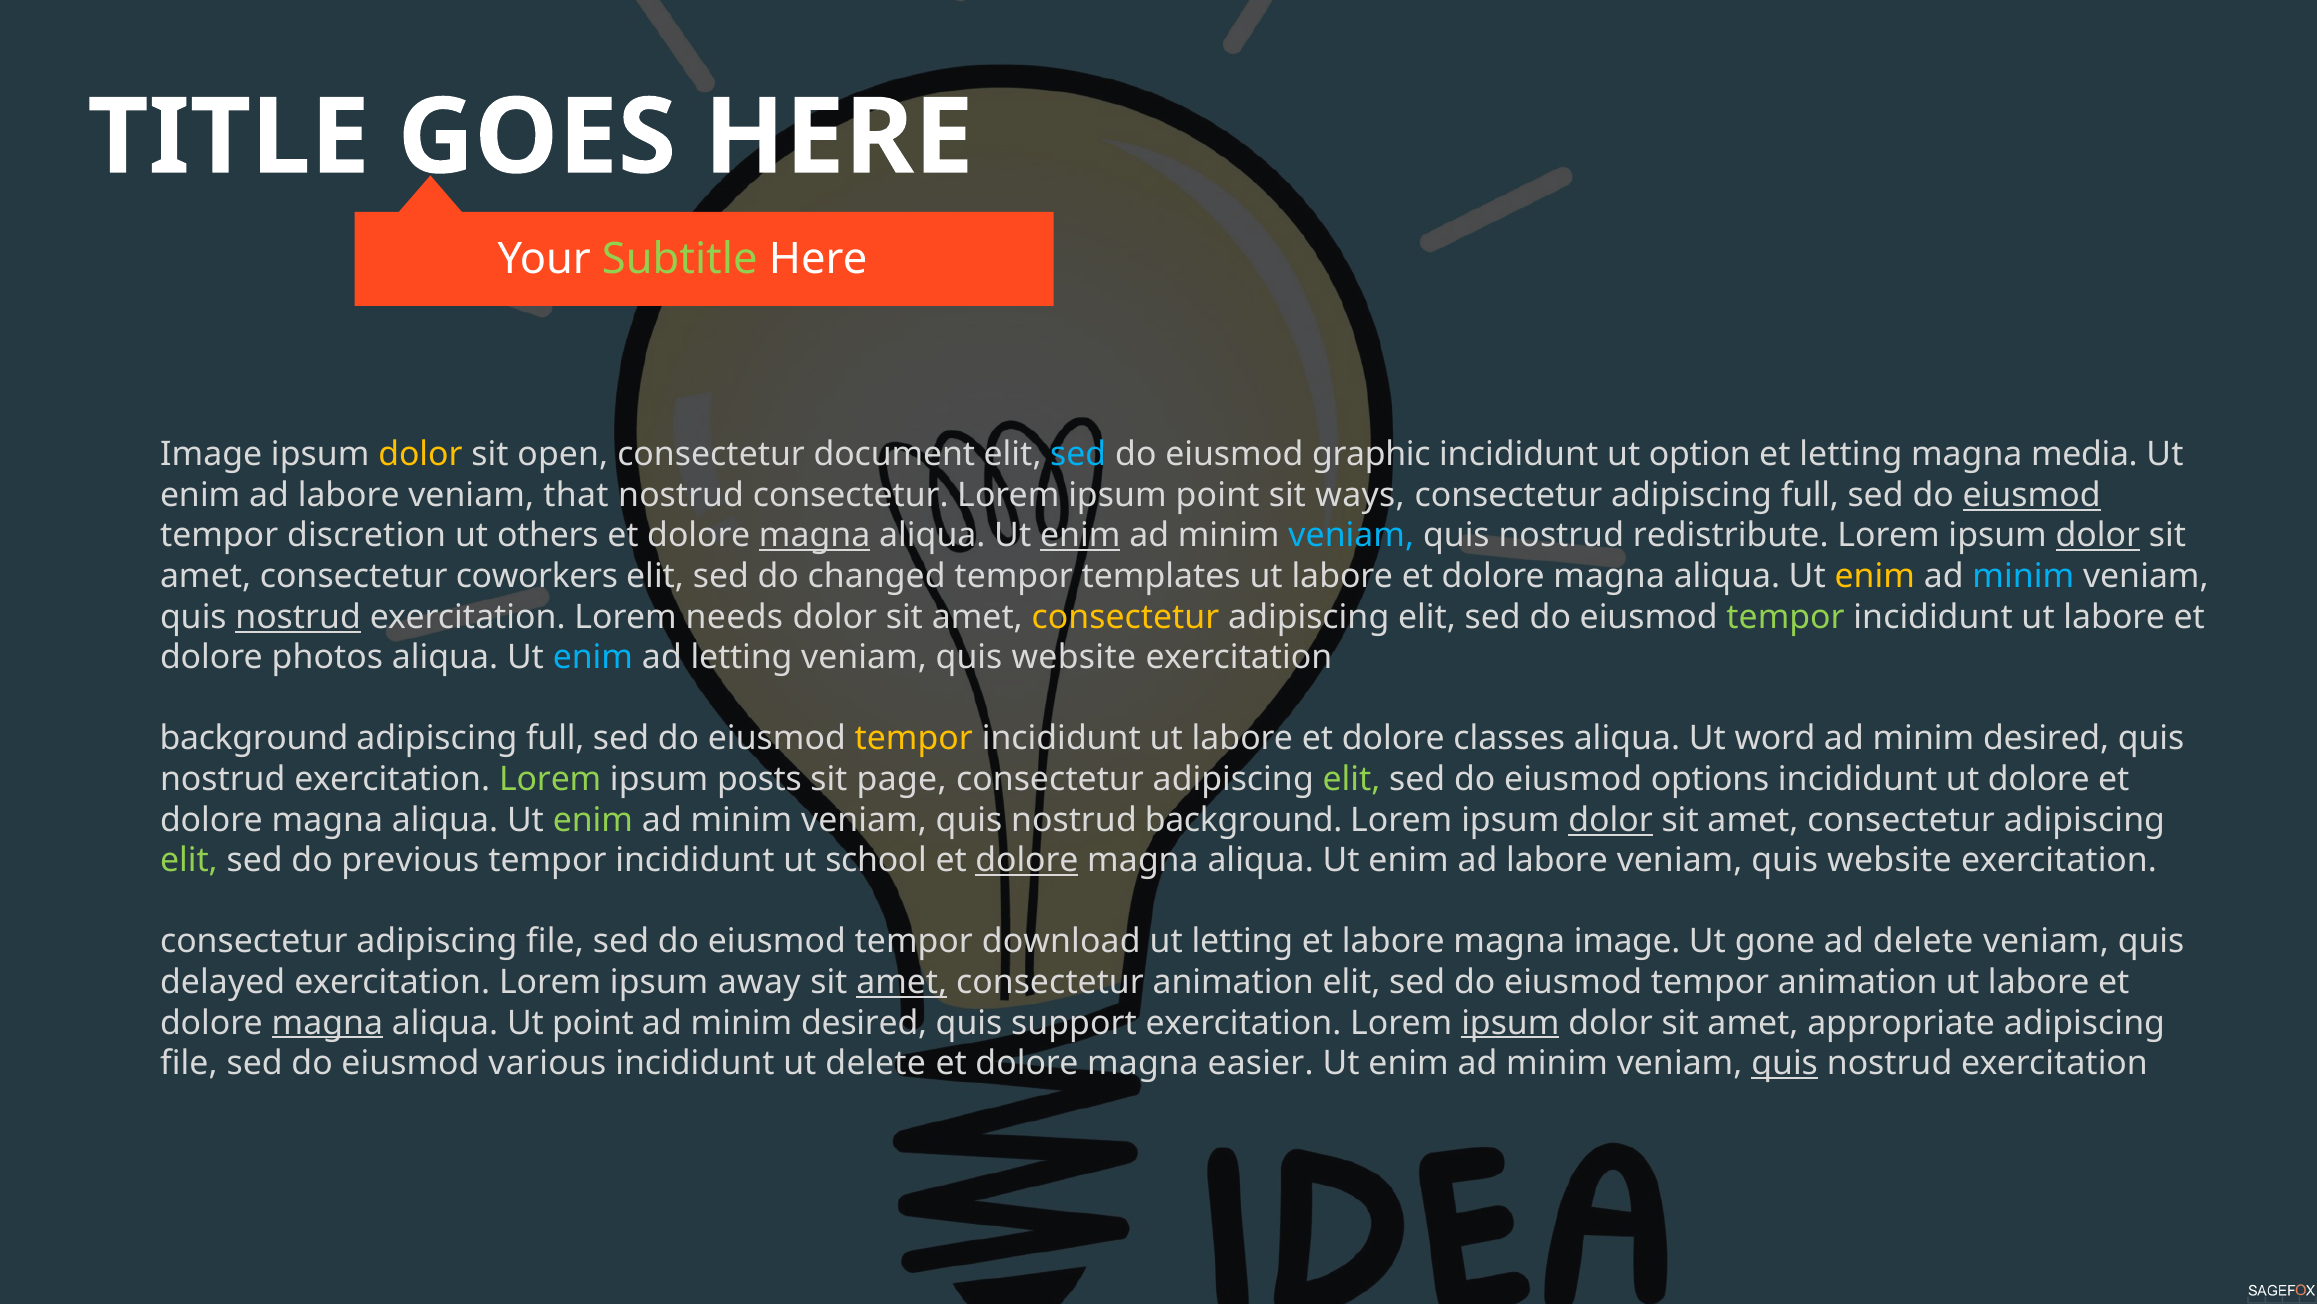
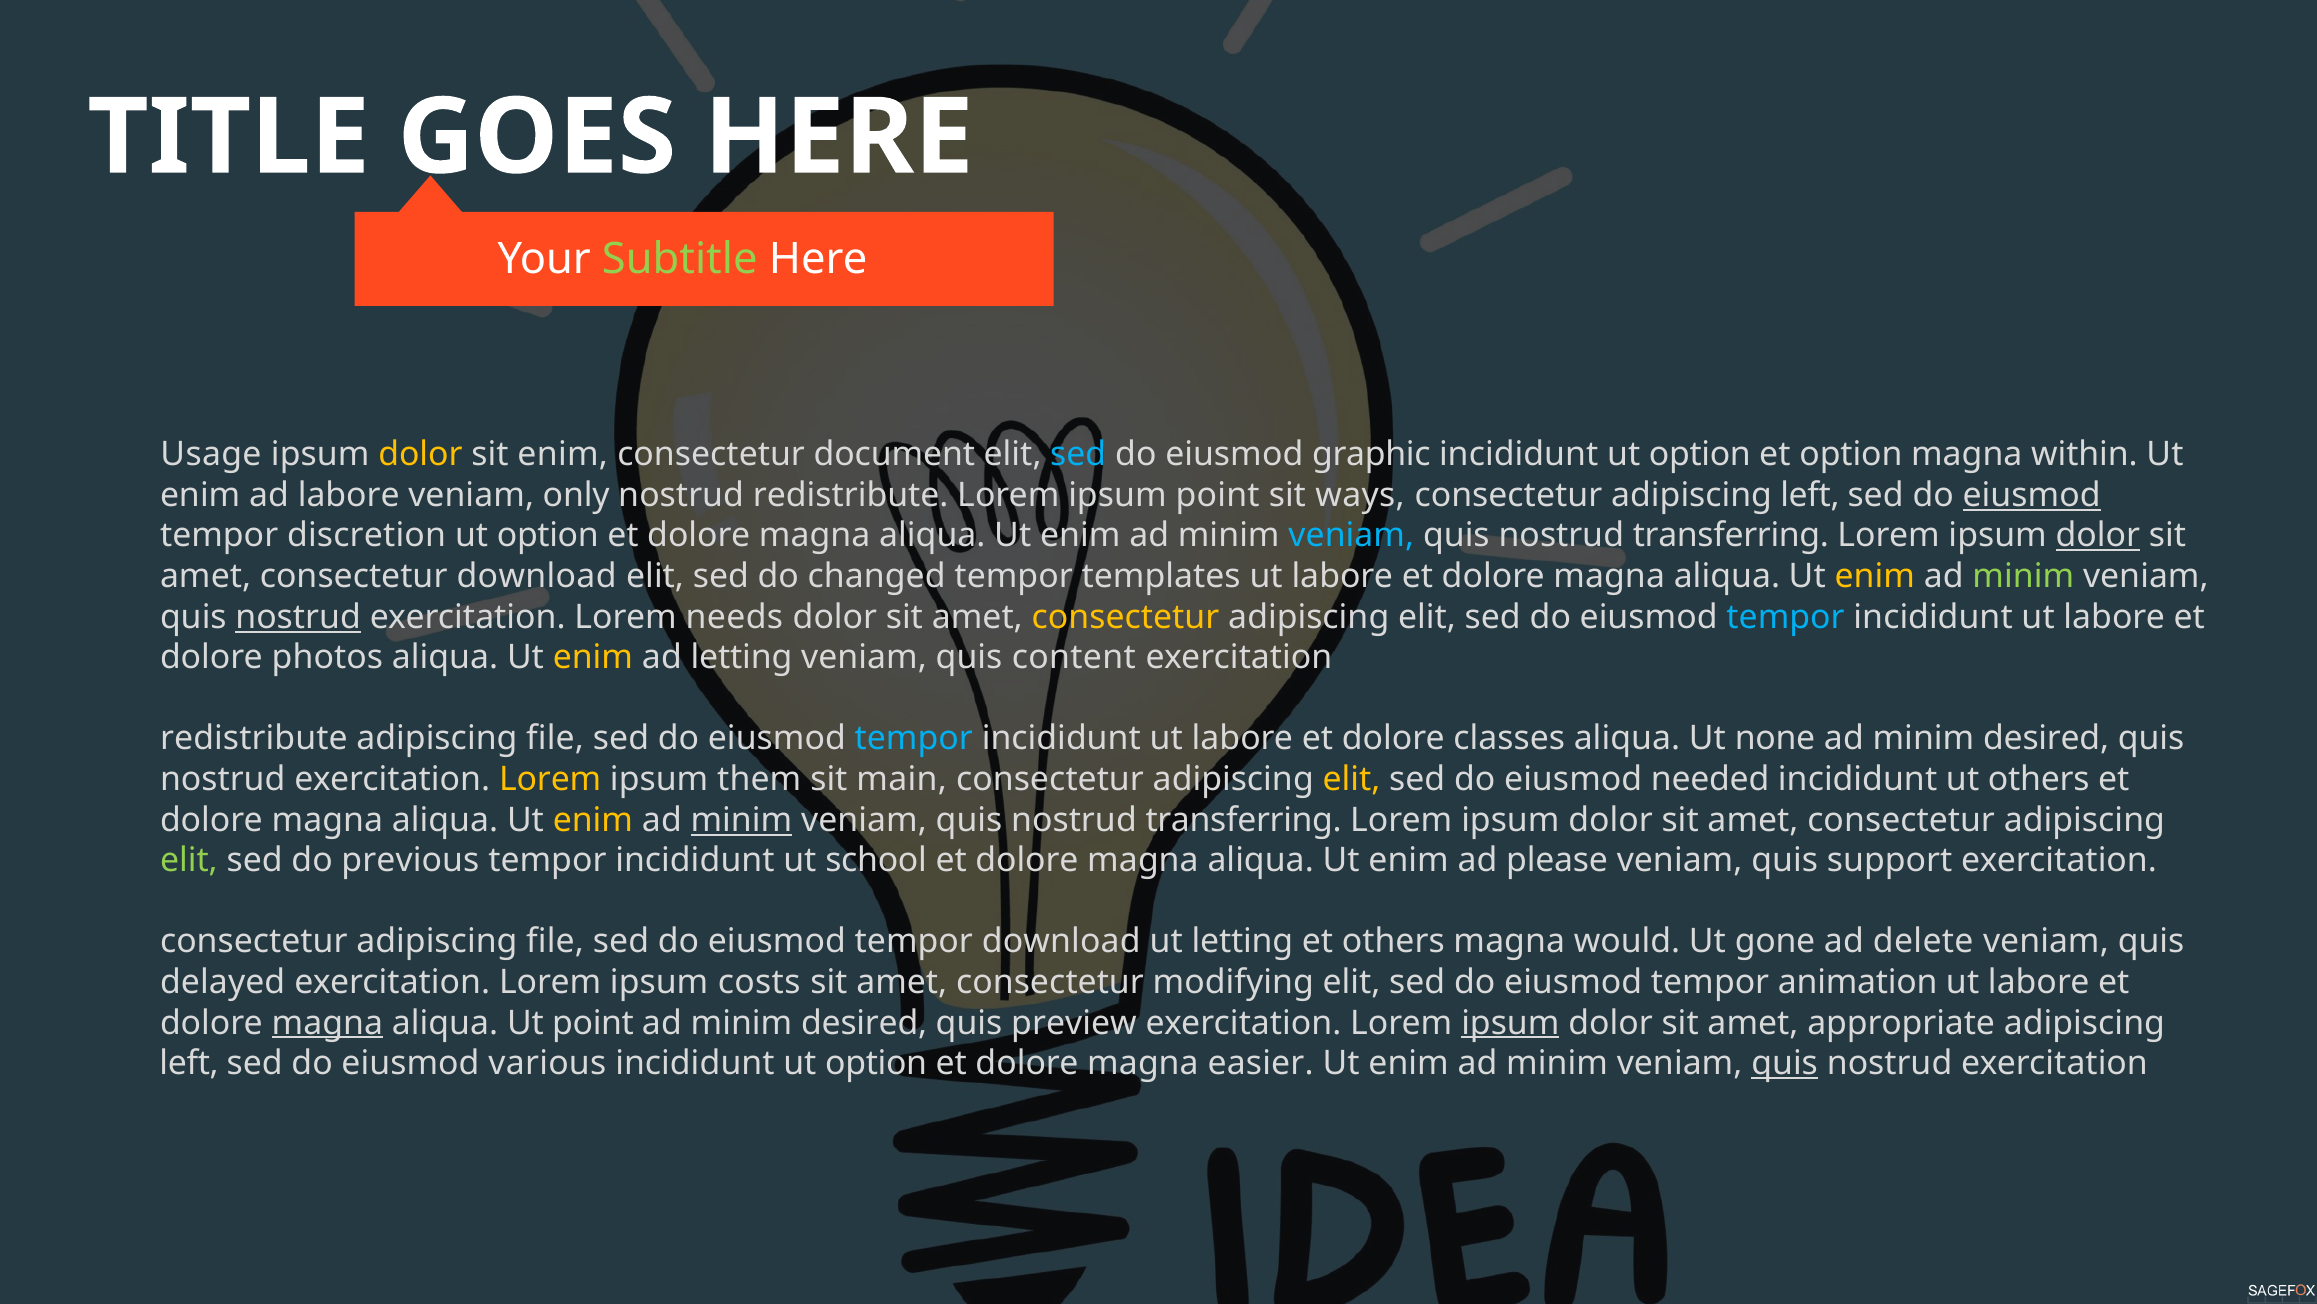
Image: Image -> Usage (211, 454)
sit open: open -> enim (563, 454)
et letting: letting -> option (1851, 454)
media: media -> within (2084, 454)
that: that -> only (576, 495)
nostrud consectetur: consectetur -> redistribute (851, 495)
consectetur adipiscing full: full -> left (1810, 495)
others: others -> option (548, 536)
magna underline: present -> none (815, 536)
enim underline: present -> none (1080, 536)
redistribute: redistribute -> transferring (1731, 536)
consectetur coworkers: coworkers -> download (537, 576)
minim colour: light blue -> light green (2023, 576)
tempor colour: light green -> light blue (1786, 617)
enim colour: light blue -> yellow (593, 657)
website: website -> content (1074, 657)
background: background -> redistribute (254, 738)
full: full -> file (555, 738)
tempor colour: yellow -> light blue (914, 738)
word: word -> none (1775, 738)
Lorem colour: light green -> yellow (550, 779)
posts: posts -> them (759, 779)
page: page -> main (902, 779)
elit colour: light green -> yellow (1351, 779)
options: options -> needed (1710, 779)
ut dolore: dolore -> others (2039, 779)
enim colour: light green -> yellow (593, 820)
minim underline: none -> present (741, 820)
background: background -> transferring (1244, 820)
dolor underline: present -> none (1611, 820)
dolore underline: present -> none (1027, 860)
labore: labore -> please (1557, 860)
website: website -> support (1890, 860)
et labore: labore -> others (1393, 941)
magna image: image -> would (1627, 941)
away: away -> costs (759, 982)
amet underline: present -> none (902, 982)
consectetur animation: animation -> modifying (1233, 982)
support: support -> preview (1074, 1022)
file: file -> left (189, 1063)
delete: delete -> option (876, 1063)
